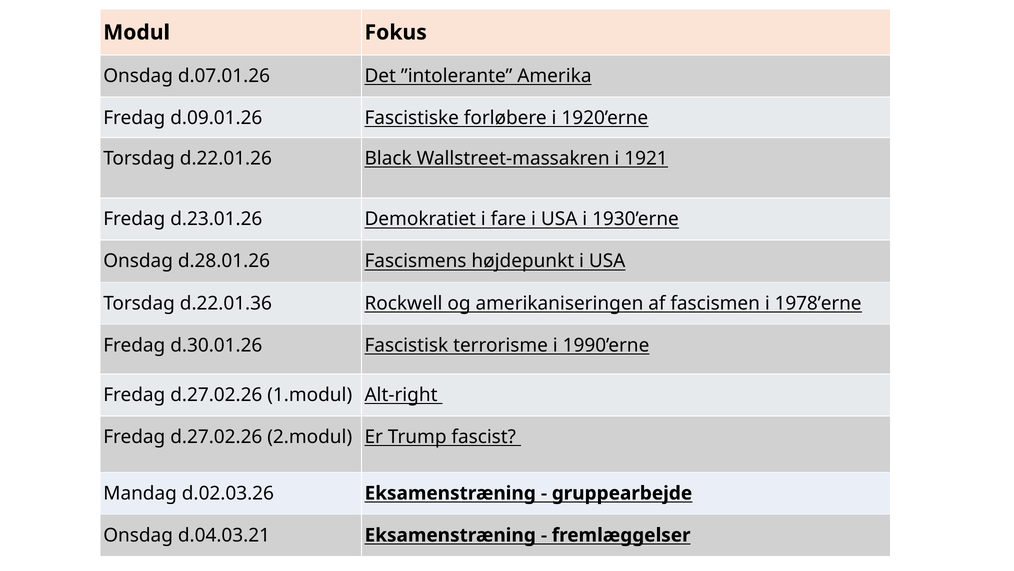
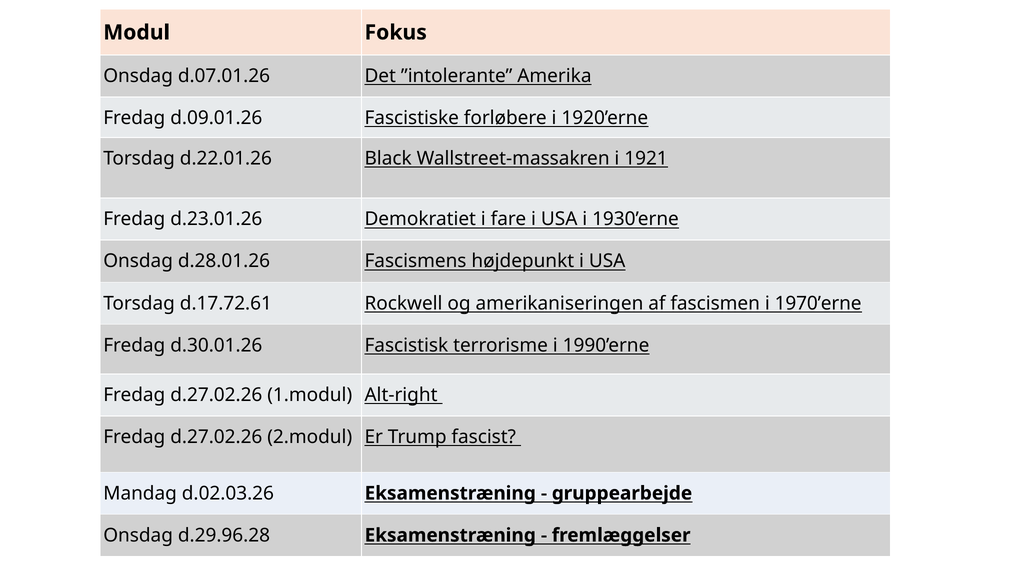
d.22.01.36: d.22.01.36 -> d.17.72.61 (226, 303)
1978’erne: 1978’erne -> 1970’erne (818, 303)
d.04.03.21: d.04.03.21 -> d.29.96.28 (224, 535)
